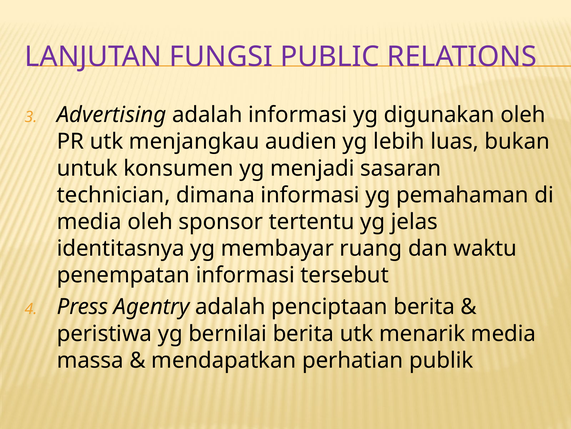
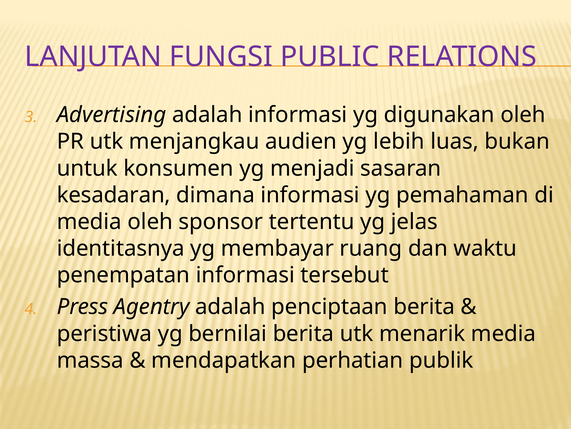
technician: technician -> kesadaran (114, 195)
